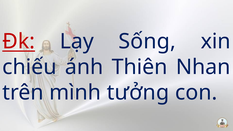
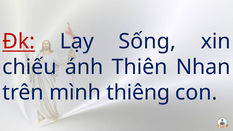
tưởng: tưởng -> thiêng (138, 93)
